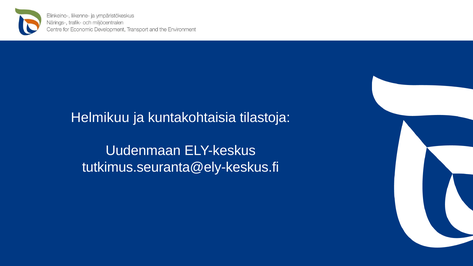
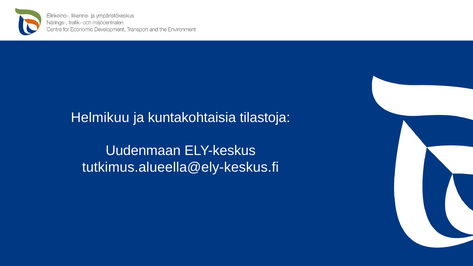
tutkimus.seuranta@ely-keskus.fi: tutkimus.seuranta@ely-keskus.fi -> tutkimus.alueella@ely-keskus.fi (180, 167)
